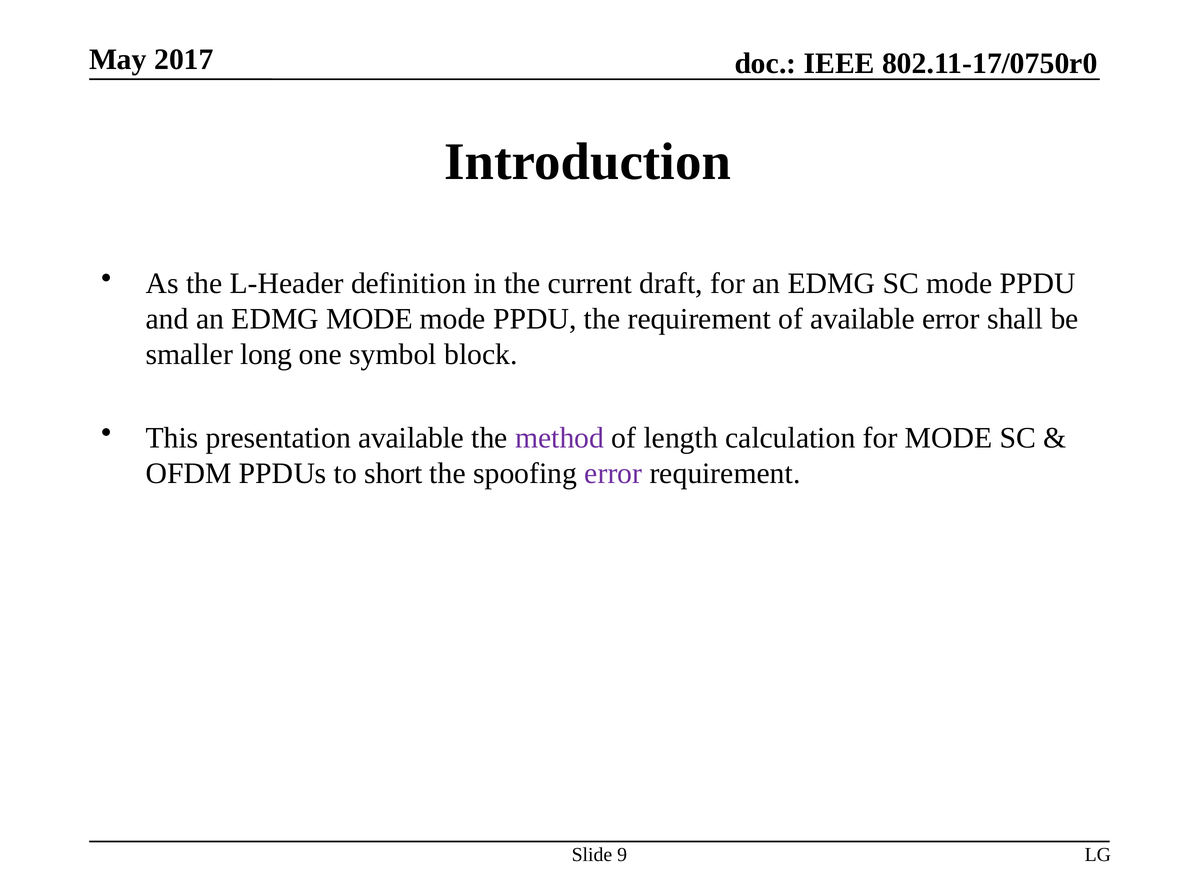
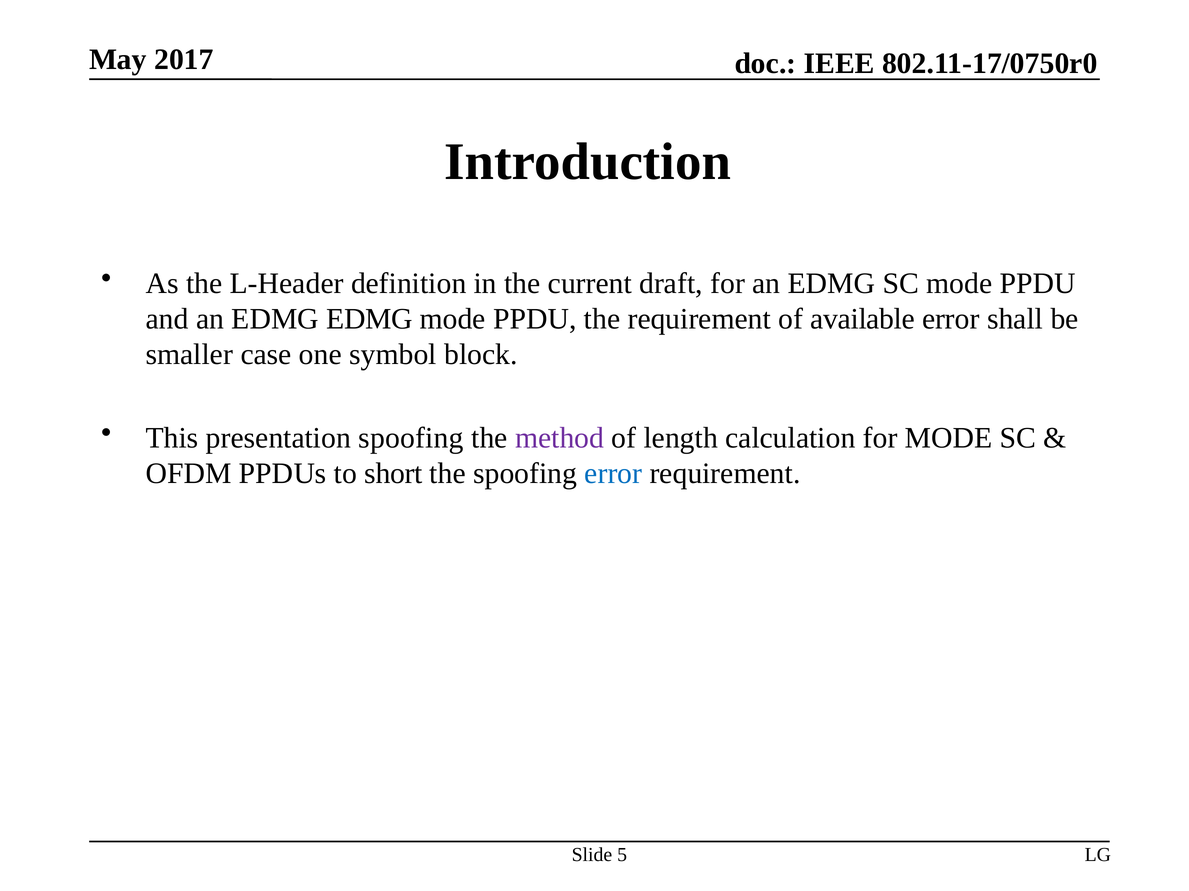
EDMG MODE: MODE -> EDMG (369, 319)
long: long -> case (266, 355)
presentation available: available -> spoofing (411, 438)
error colour: purple -> blue (613, 474)
9: 9 -> 5 (622, 855)
